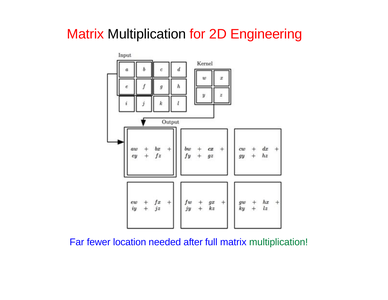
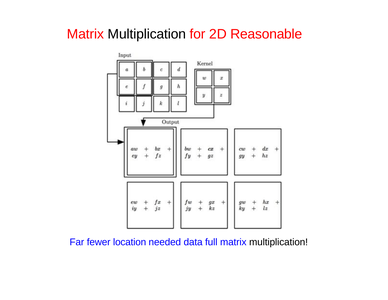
Engineering: Engineering -> Reasonable (266, 34)
after: after -> data (193, 242)
multiplication colour: green -> black (279, 242)
